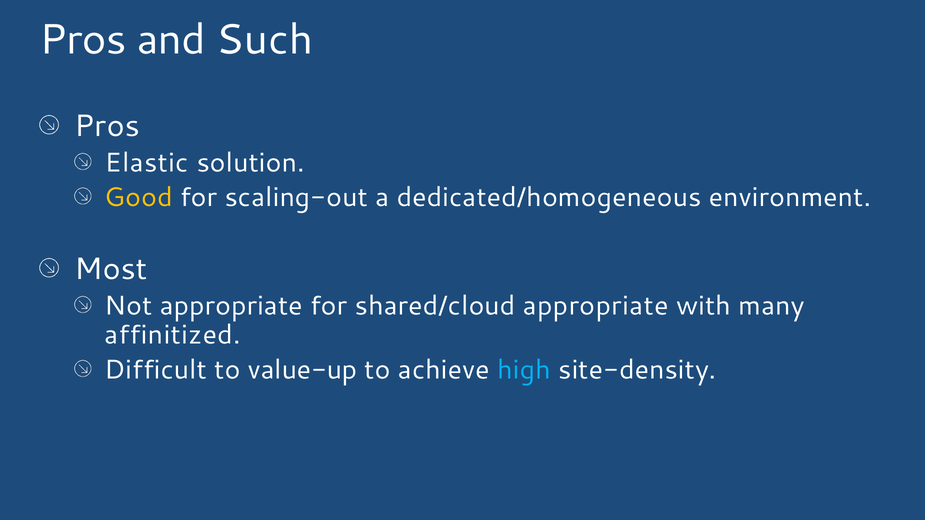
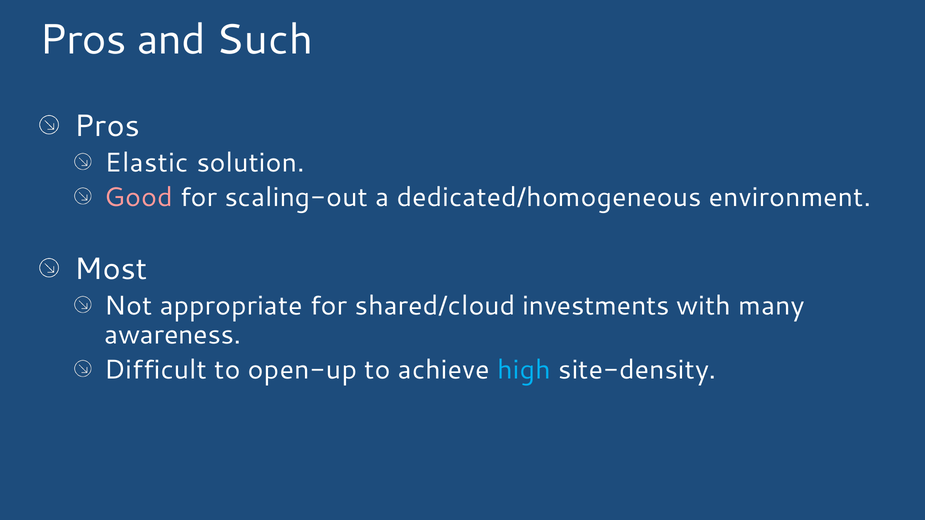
Good colour: yellow -> pink (139, 198)
shared/cloud appropriate: appropriate -> investments (596, 306)
affinitized: affinitized -> awareness (173, 335)
value-up: value-up -> open-up (302, 370)
